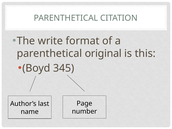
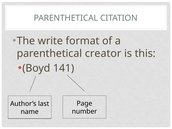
original: original -> creator (103, 54)
345: 345 -> 141 (64, 68)
